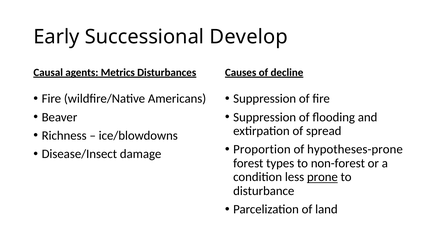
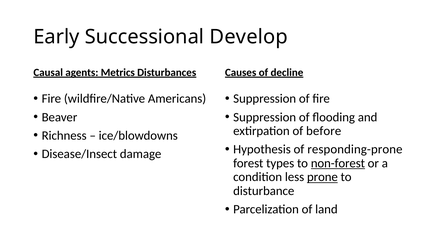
spread: spread -> before (324, 131)
Proportion: Proportion -> Hypothesis (262, 149)
hypotheses-prone: hypotheses-prone -> responding-prone (355, 149)
non-forest underline: none -> present (338, 163)
